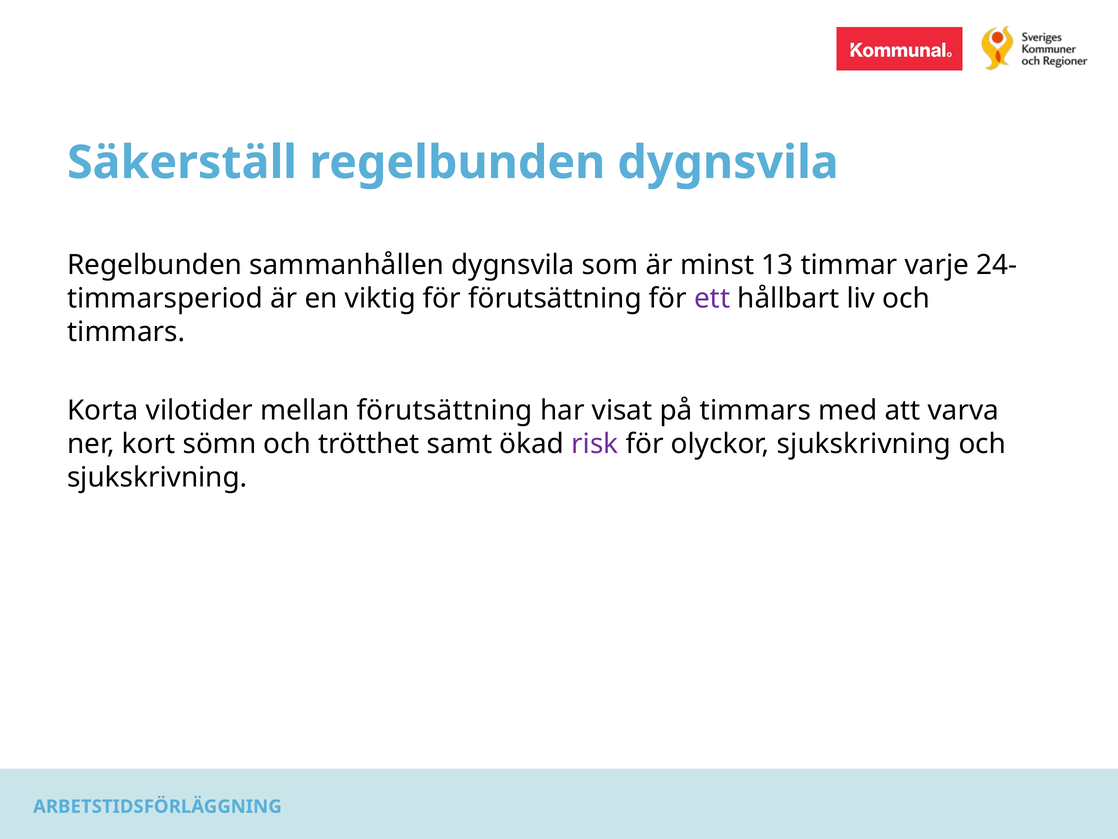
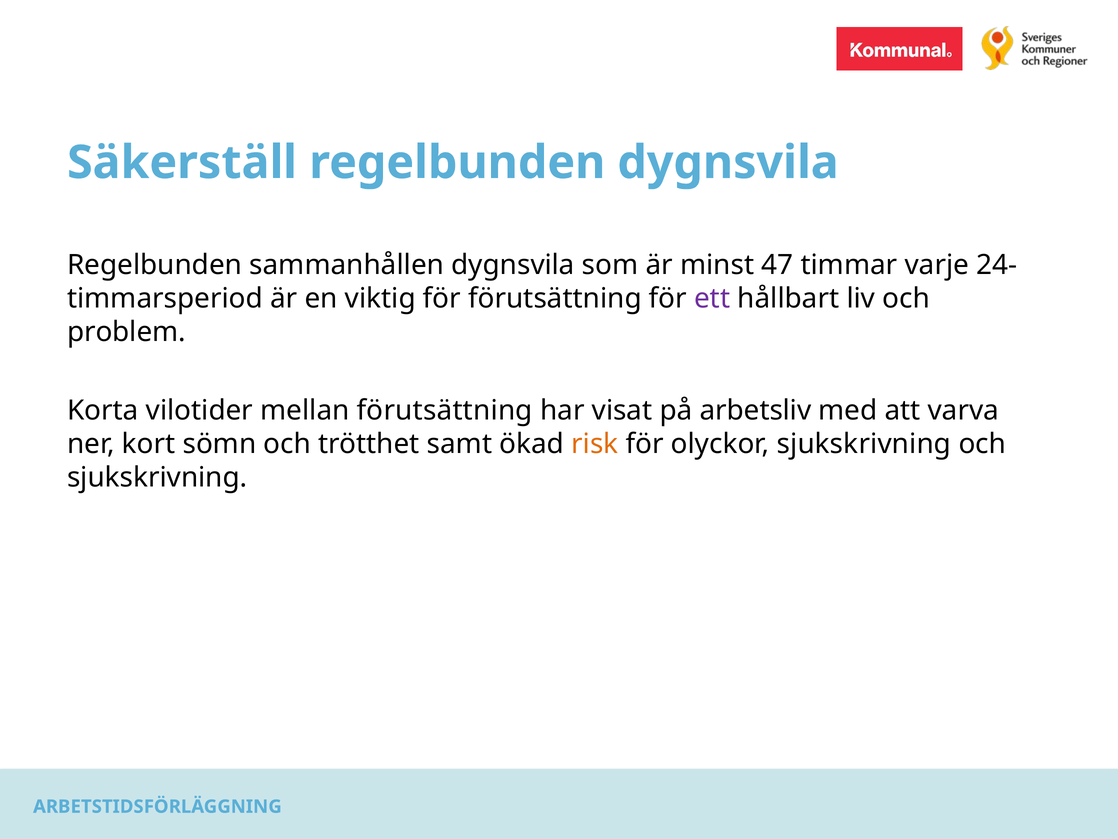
13: 13 -> 47 (777, 265)
timmars: timmars -> problem (126, 332)
på timmars: timmars -> arbetsliv (756, 410)
risk colour: purple -> orange (595, 444)
